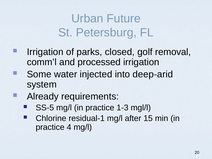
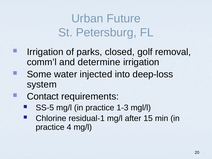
processed: processed -> determine (99, 62)
deep-arid: deep-arid -> deep-loss (153, 74)
Already: Already -> Contact (43, 97)
